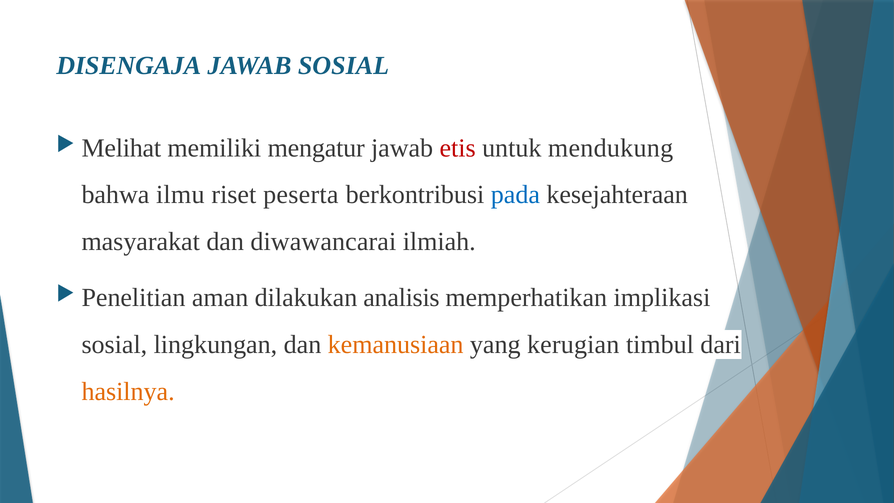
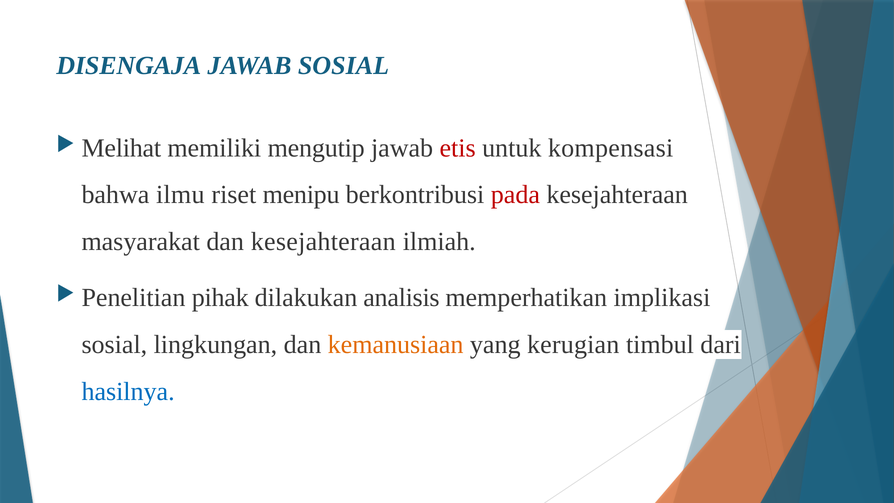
mengatur: mengatur -> mengutip (316, 148)
mendukung: mendukung -> kompensasi (611, 148)
peserta: peserta -> menipu (301, 195)
pada colour: blue -> red (515, 195)
dan diwawancarai: diwawancarai -> kesejahteraan (323, 242)
aman: aman -> pihak (220, 298)
hasilnya colour: orange -> blue (128, 391)
